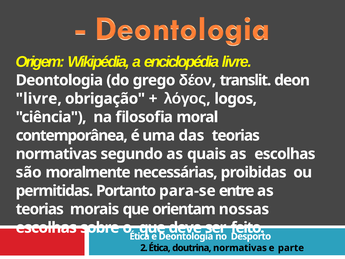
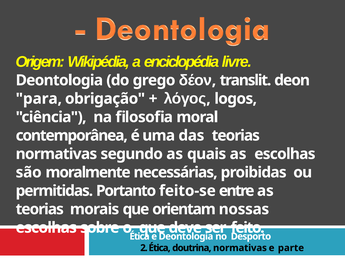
livre: livre -> para (39, 99)
para-se: para-se -> feito-se (187, 191)
